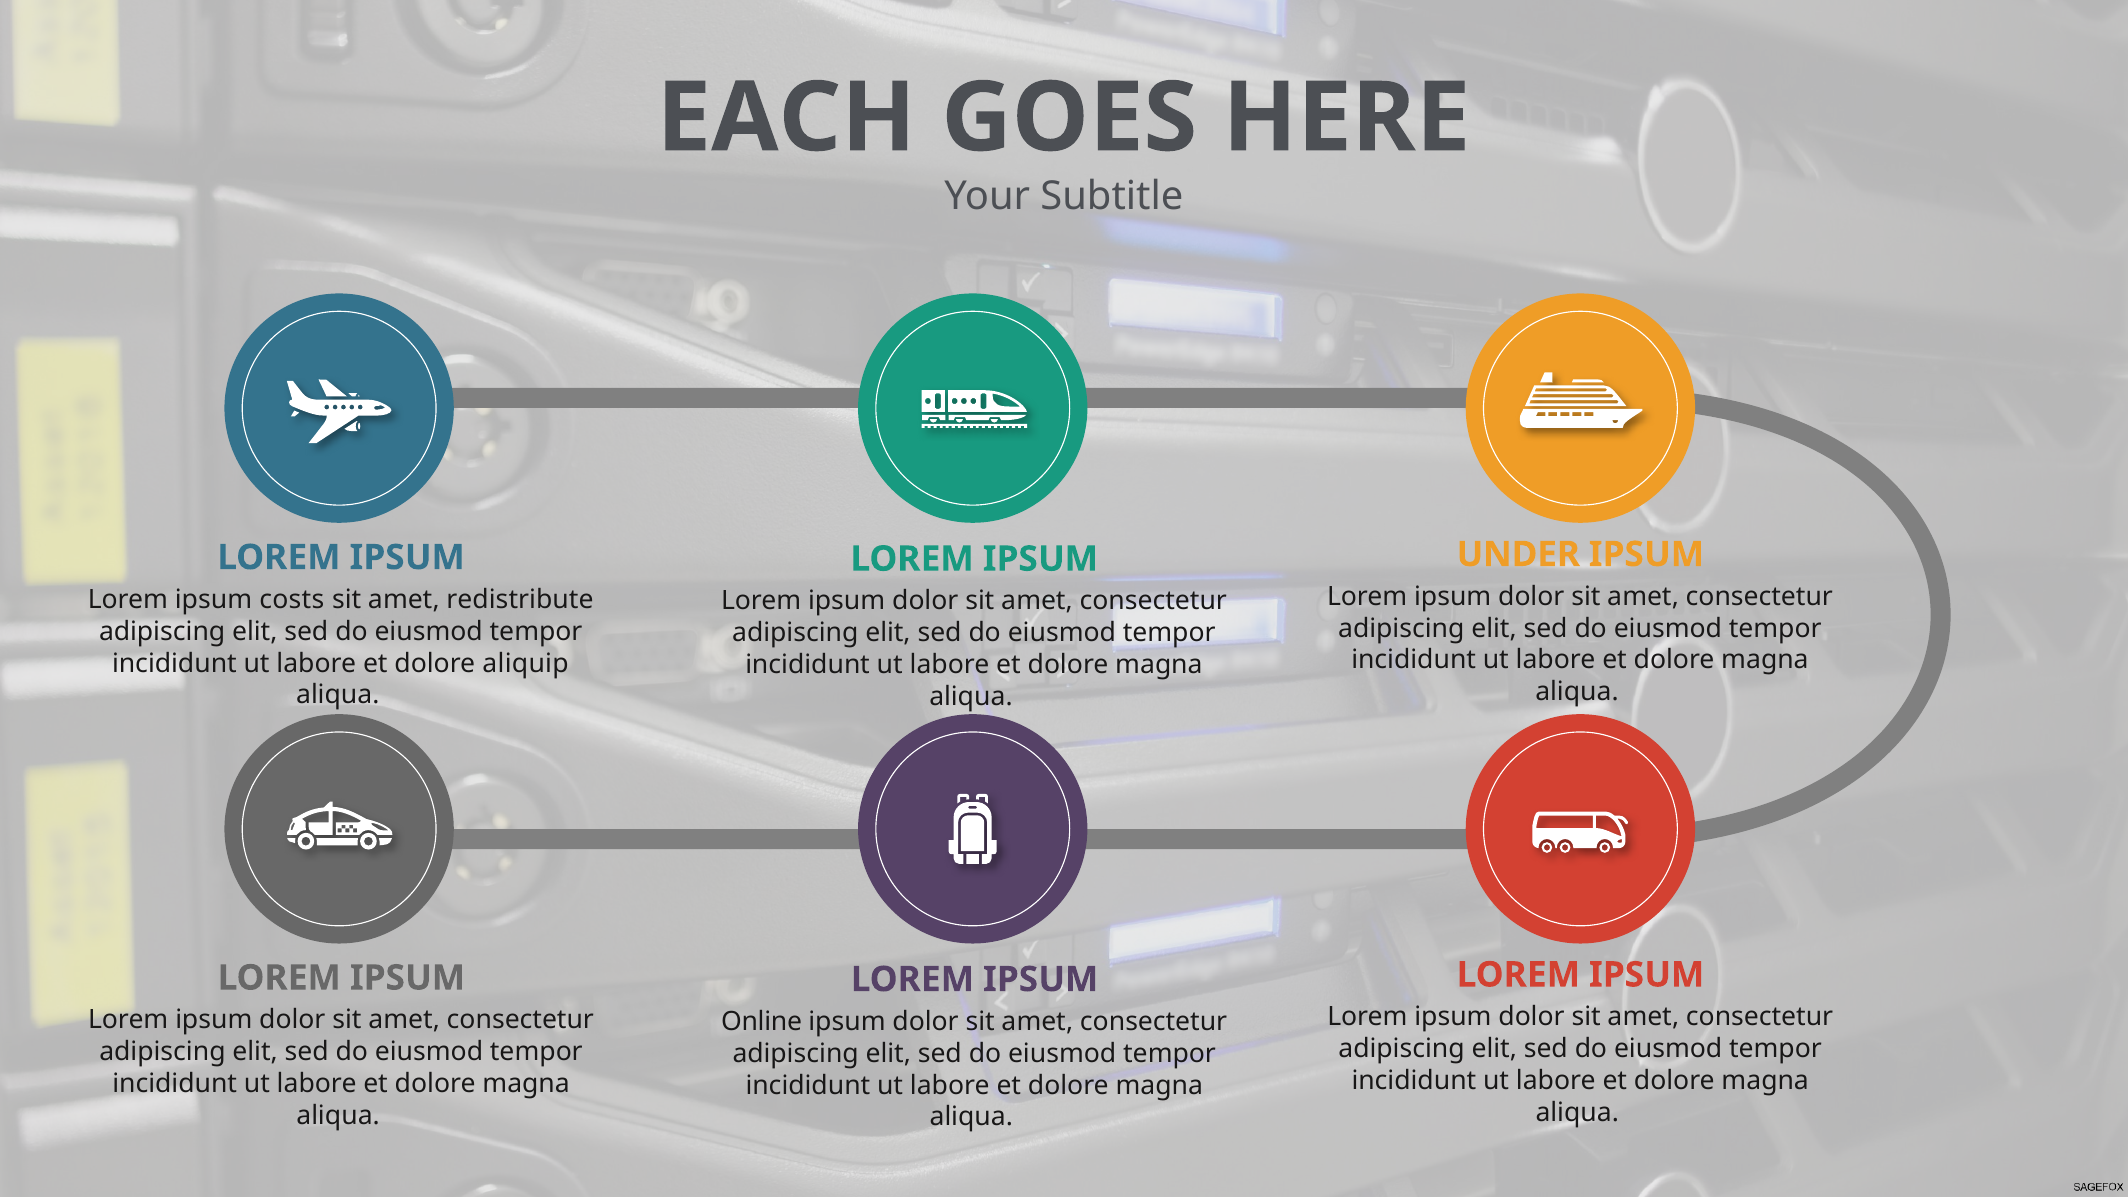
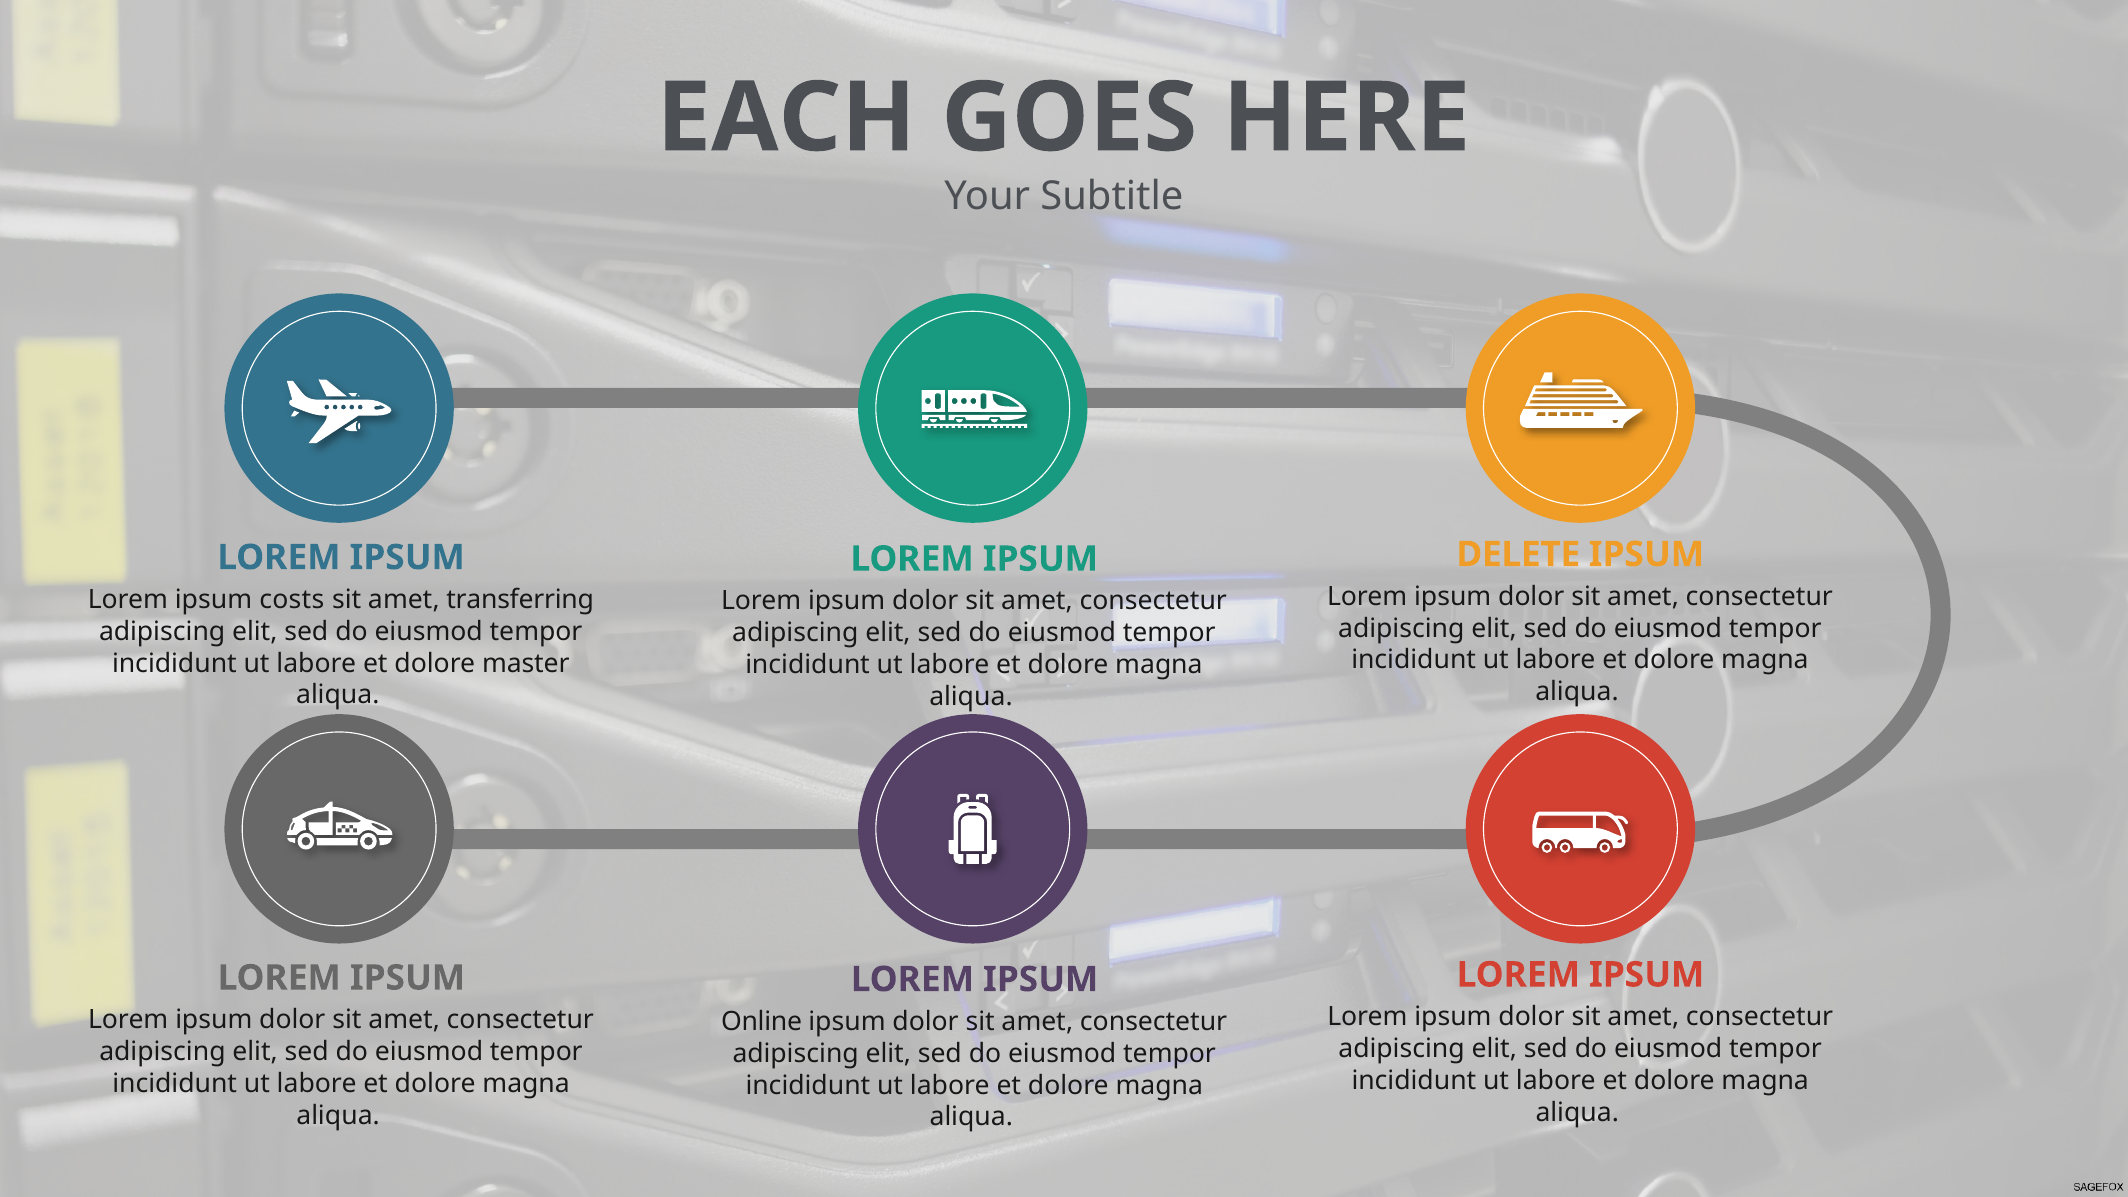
UNDER: UNDER -> DELETE (1518, 554)
redistribute: redistribute -> transferring (520, 599)
aliquip: aliquip -> master (526, 663)
